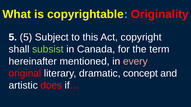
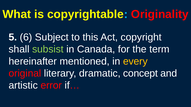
5 5: 5 -> 6 (26, 37)
every colour: pink -> yellow (135, 62)
does: does -> error (51, 86)
